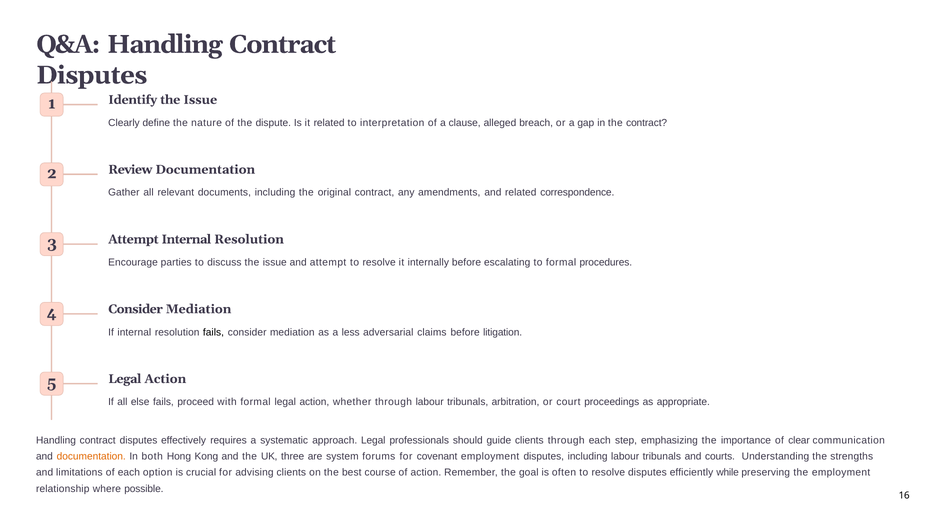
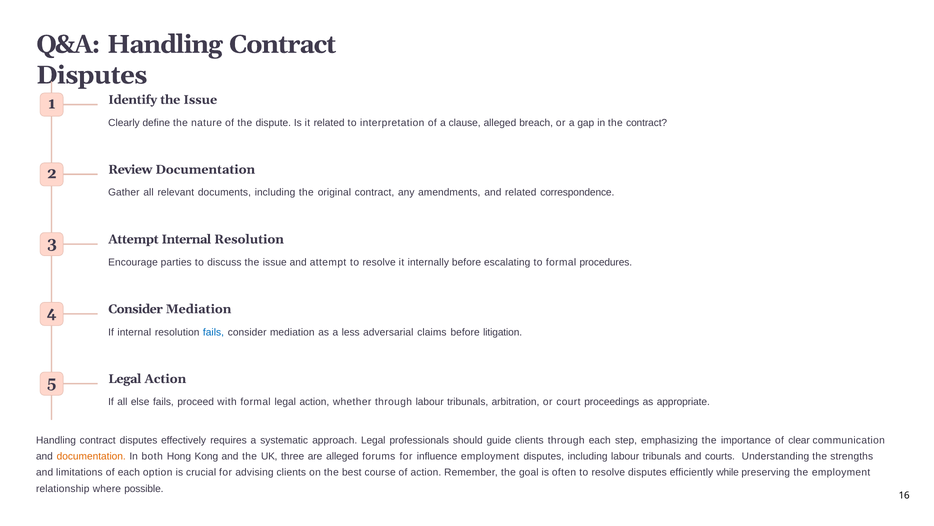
fails colour: black -> blue (213, 332)
are system: system -> alleged (342, 456)
covenant: covenant -> influence (437, 456)
